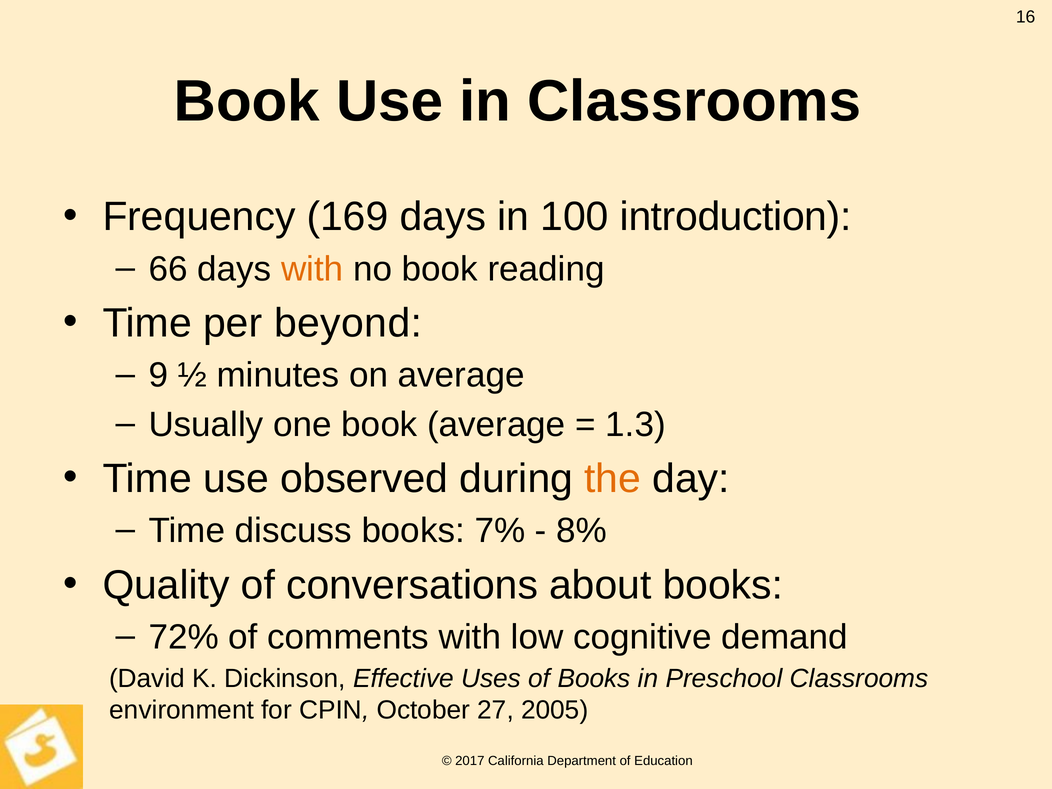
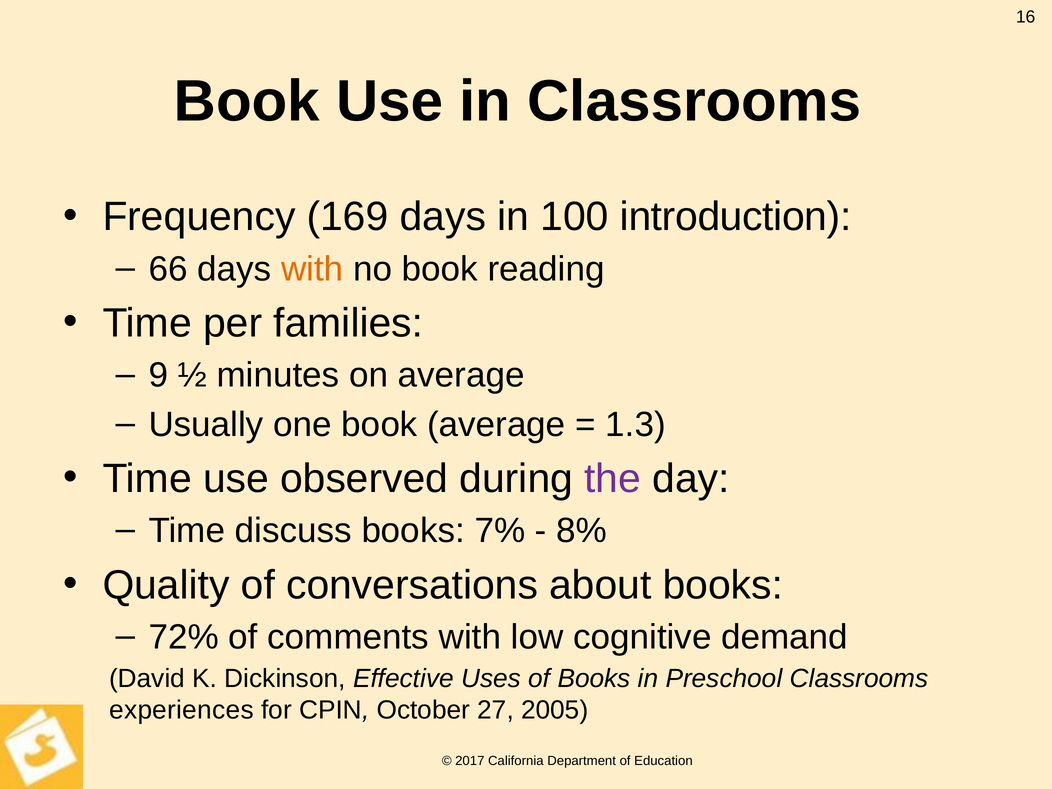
beyond: beyond -> families (348, 323)
the colour: orange -> purple (613, 479)
environment: environment -> experiences (182, 710)
